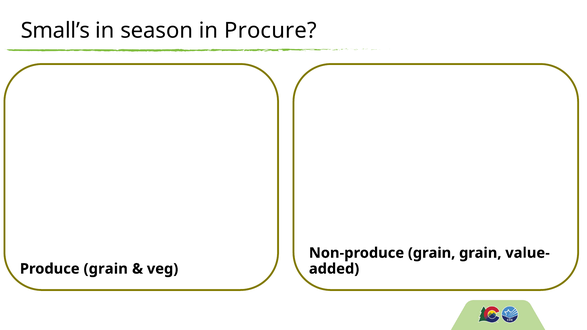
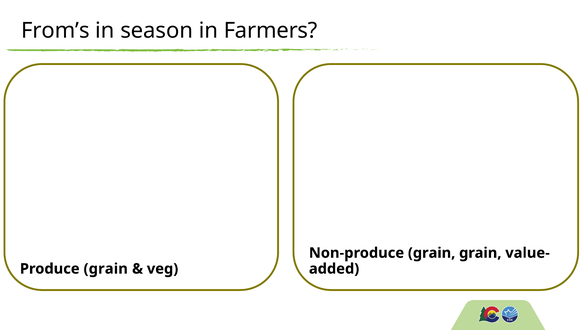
Small’s: Small’s -> From’s (55, 31)
Procure: Procure -> Farmers (271, 31)
